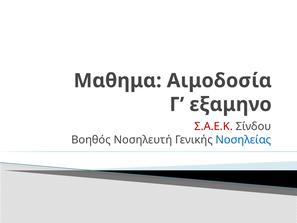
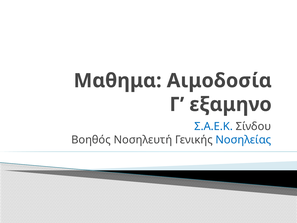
Σ.Α.Ε.Κ colour: red -> blue (214, 126)
